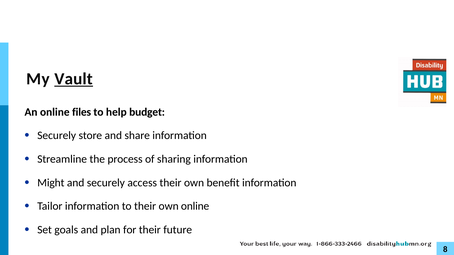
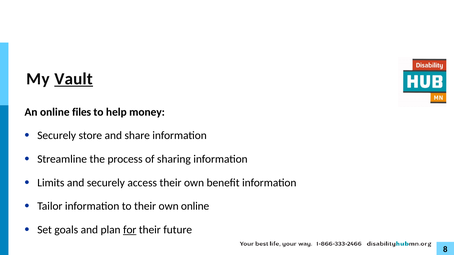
budget: budget -> money (147, 112)
Might: Might -> Limits (51, 183)
for underline: none -> present (130, 230)
